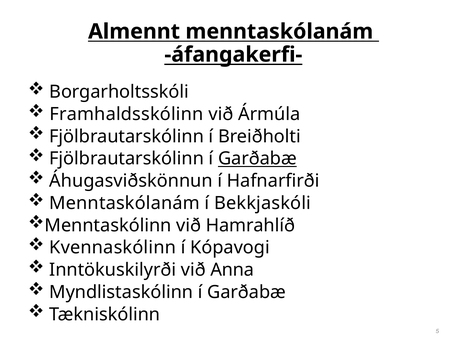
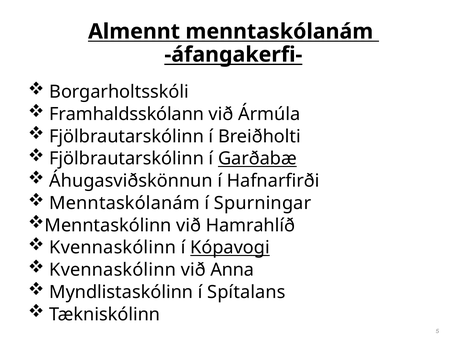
Framhaldsskólinn: Framhaldsskólinn -> Framhaldsskólann (127, 114)
Bekkjaskóli: Bekkjaskóli -> Spurningar (263, 203)
Kópavogi underline: none -> present (230, 248)
Inntökuskilyrði: Inntökuskilyrði -> Kvennaskólinn (113, 270)
Myndlistaskólinn í Garðabæ: Garðabæ -> Spítalans (246, 292)
